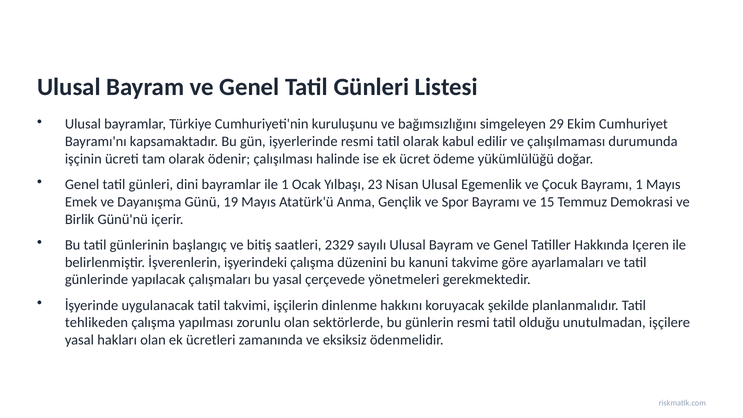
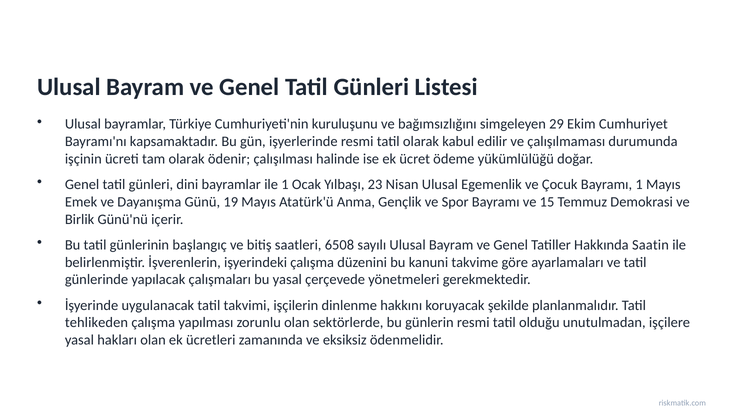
2329: 2329 -> 6508 (339, 245)
Içeren: Içeren -> Saatin (650, 245)
